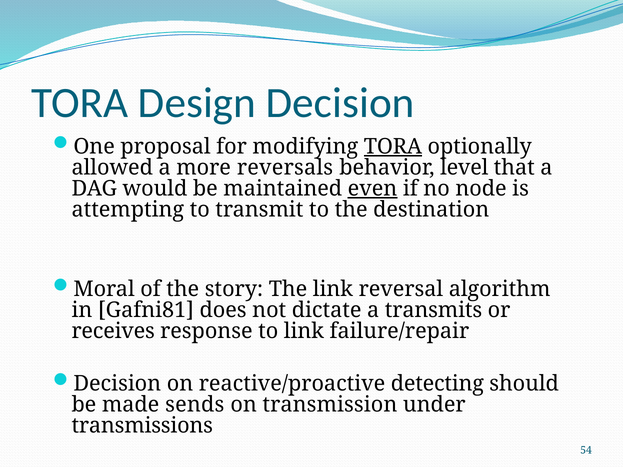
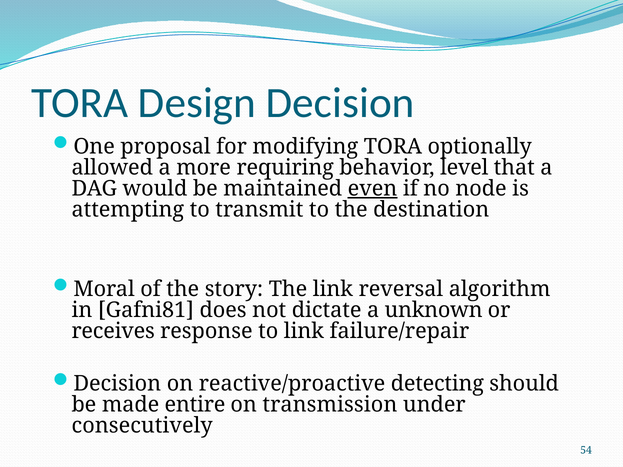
TORA underline: present -> none (393, 147)
reversals: reversals -> requiring (285, 168)
transmits: transmits -> unknown (434, 310)
sends: sends -> entire (195, 405)
transmissions: transmissions -> consecutively (142, 426)
